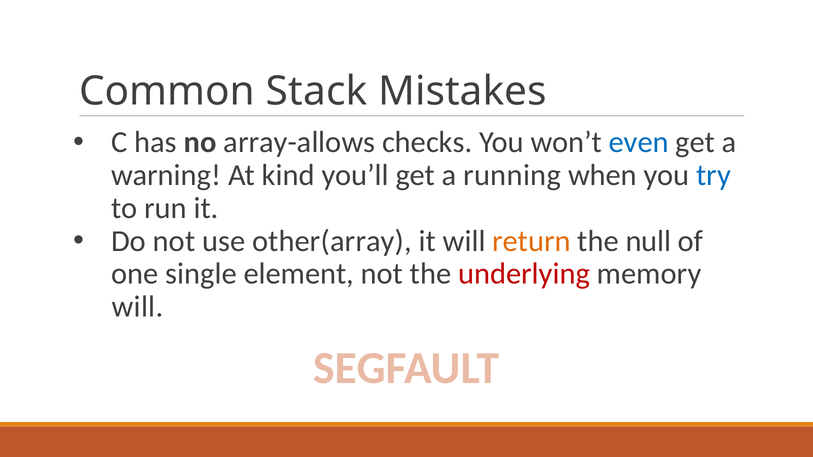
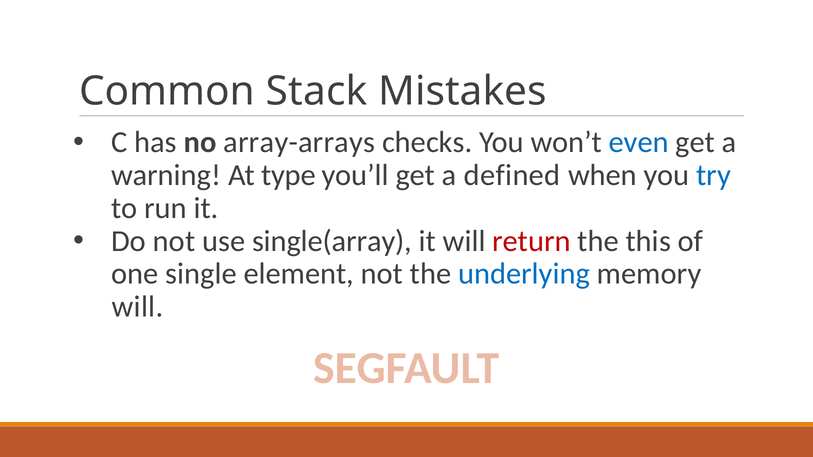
array-allows: array-allows -> array-arrays (299, 142)
kind: kind -> type (289, 175)
running: running -> defined (512, 175)
other(array: other(array -> single(array (332, 241)
return colour: orange -> red (531, 241)
null: null -> this (648, 241)
underlying colour: red -> blue (524, 274)
